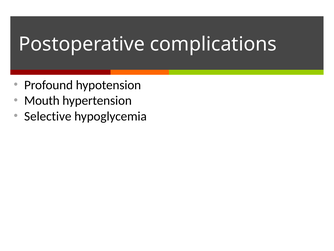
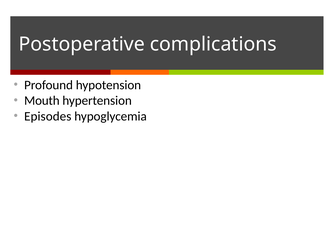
Selective: Selective -> Episodes (48, 116)
